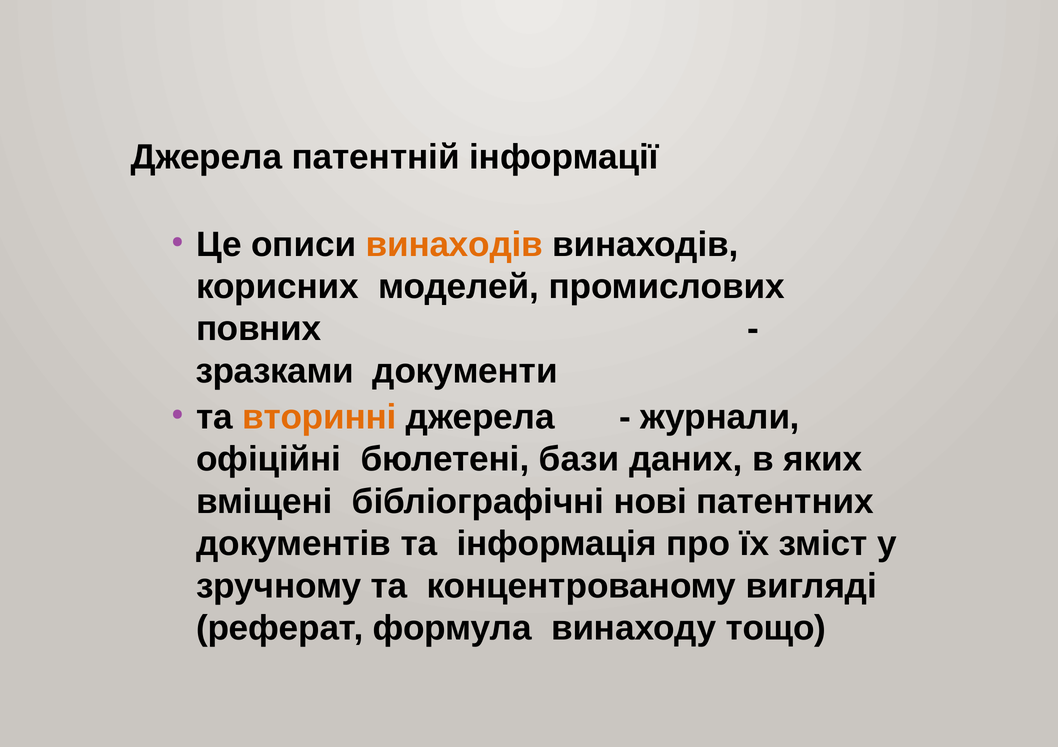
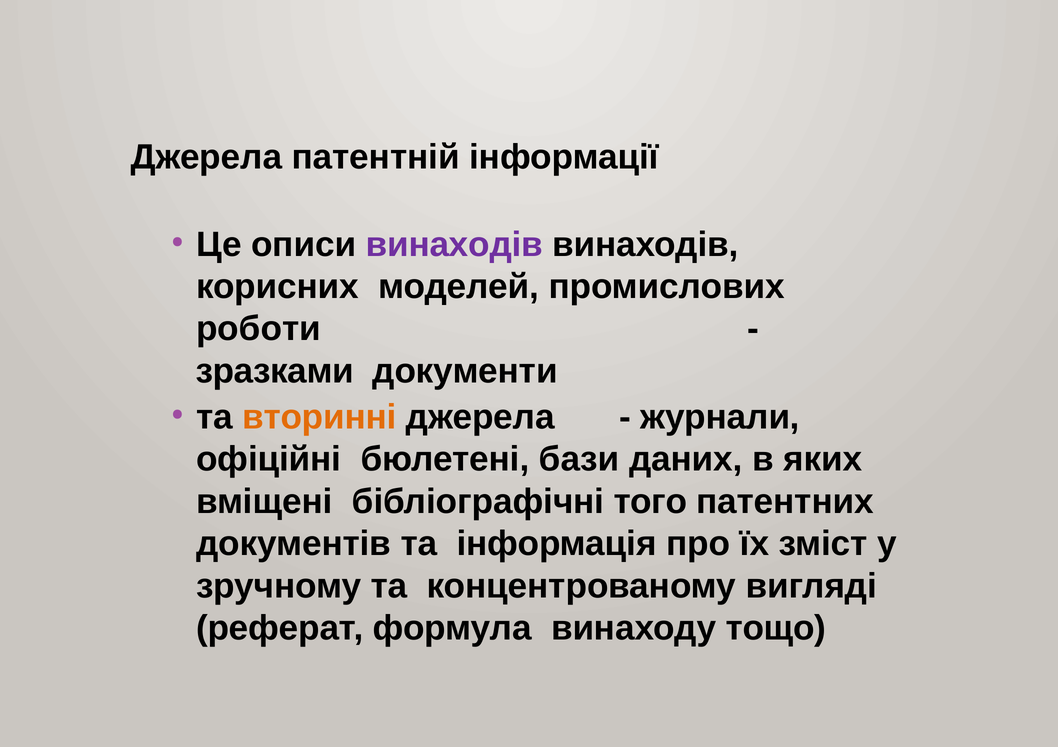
винаходів colour: orange -> purple (454, 245)
повних: повних -> роботи (258, 329)
нові: нові -> того (650, 502)
